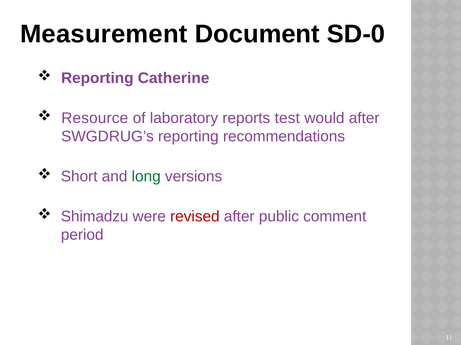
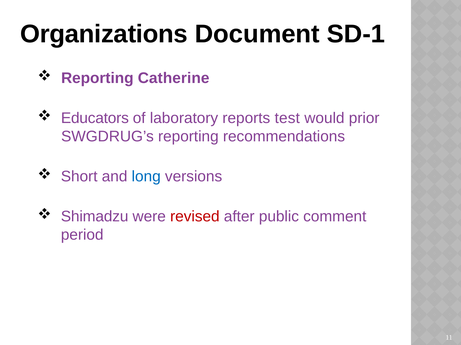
Measurement: Measurement -> Organizations (104, 34)
SD-0: SD-0 -> SD-1 (356, 34)
Resource: Resource -> Educators (95, 118)
would after: after -> prior (364, 118)
long colour: green -> blue (146, 177)
